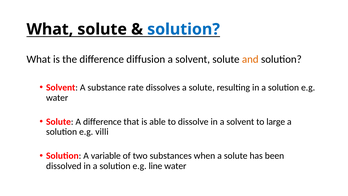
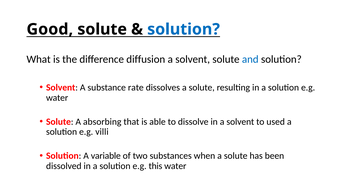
What: What -> Good (50, 29)
and colour: orange -> blue (250, 59)
A difference: difference -> absorbing (102, 122)
large: large -> used (276, 122)
line: line -> this (155, 166)
